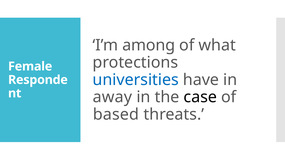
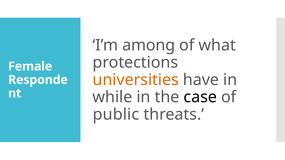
universities colour: blue -> orange (136, 80)
away: away -> while (112, 97)
based: based -> public (116, 115)
